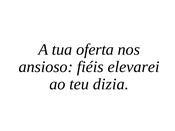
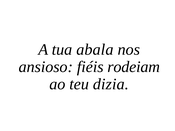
oferta: oferta -> abala (95, 50)
elevarei: elevarei -> rodeiam (134, 67)
